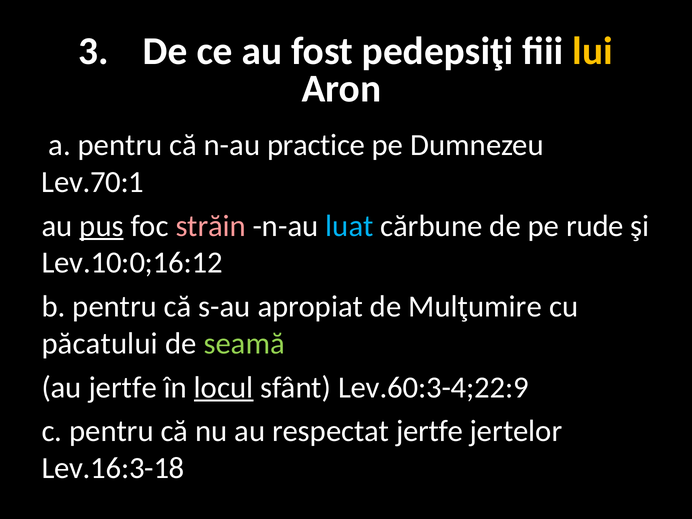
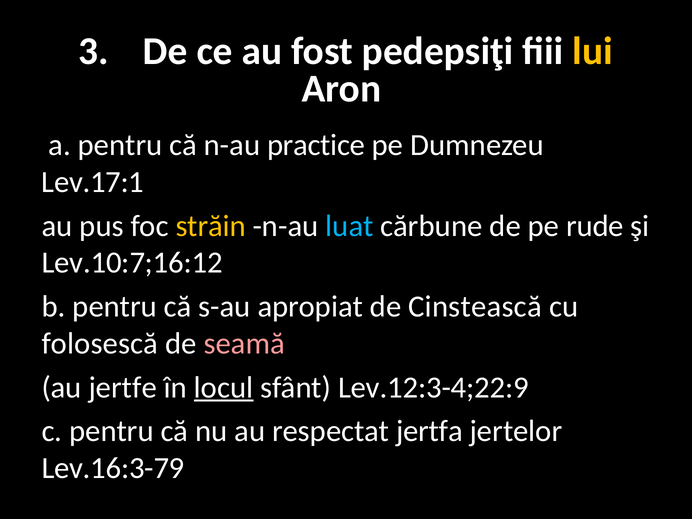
Lev.70:1: Lev.70:1 -> Lev.17:1 (93, 182)
pus underline: present -> none (102, 226)
străin colour: pink -> yellow (211, 226)
Lev.10:0;16:12: Lev.10:0;16:12 -> Lev.10:7;16:12 (132, 263)
Mulţumire: Mulţumire -> Cinstească (475, 307)
păcatului: păcatului -> folosescă (100, 344)
seamă colour: light green -> pink (244, 344)
Lev.60:3-4;22:9: Lev.60:3-4;22:9 -> Lev.12:3-4;22:9 (433, 387)
respectat jertfe: jertfe -> jertfa (429, 431)
Lev.16:3-18: Lev.16:3-18 -> Lev.16:3-79 (113, 468)
